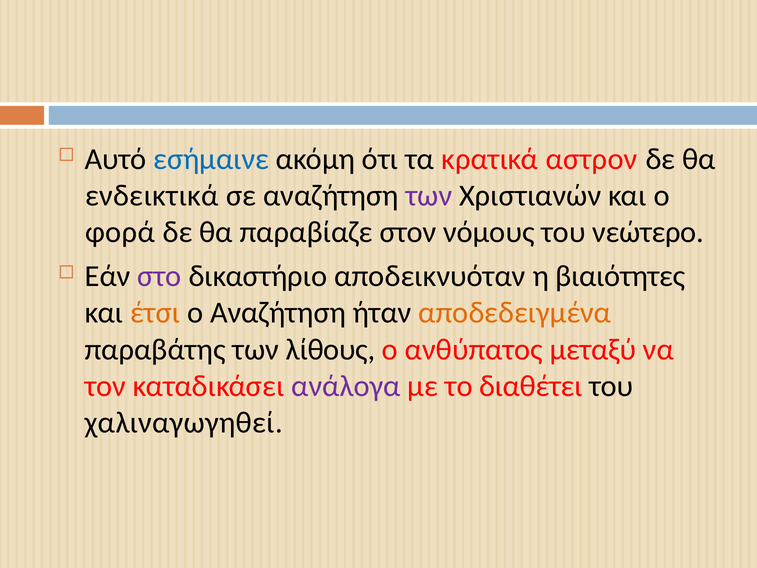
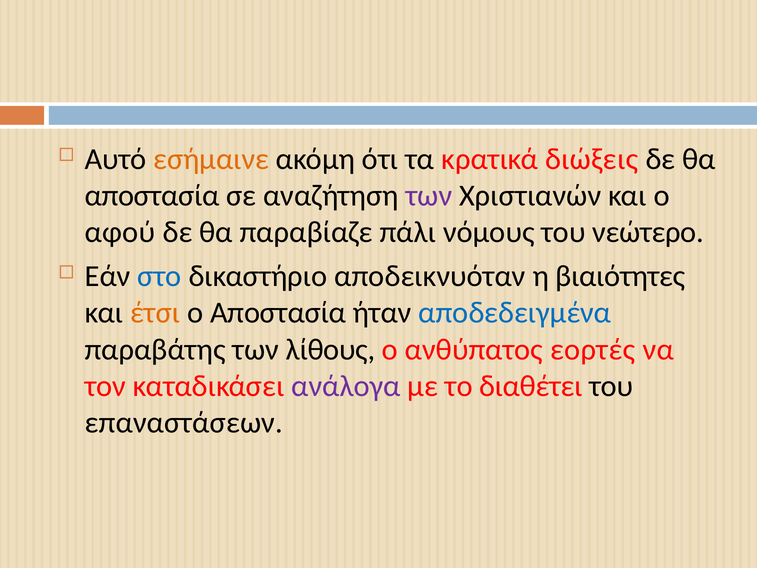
εσήμαινε colour: blue -> orange (211, 159)
αστρον: αστρον -> διώξεις (592, 159)
ενδεικτικά: ενδεικτικά -> αποστασία (152, 196)
φορά: φορά -> αφού (120, 232)
στον: στον -> πάλι (408, 232)
στο colour: purple -> blue (159, 276)
ο Αναζήτηση: Αναζήτηση -> Αποστασία (278, 313)
αποδεδειγμένα colour: orange -> blue (515, 313)
μεταξύ: μεταξύ -> εορτές (593, 349)
χαλιναγωγηθεί: χαλιναγωγηθεί -> επαναστάσεων (184, 423)
